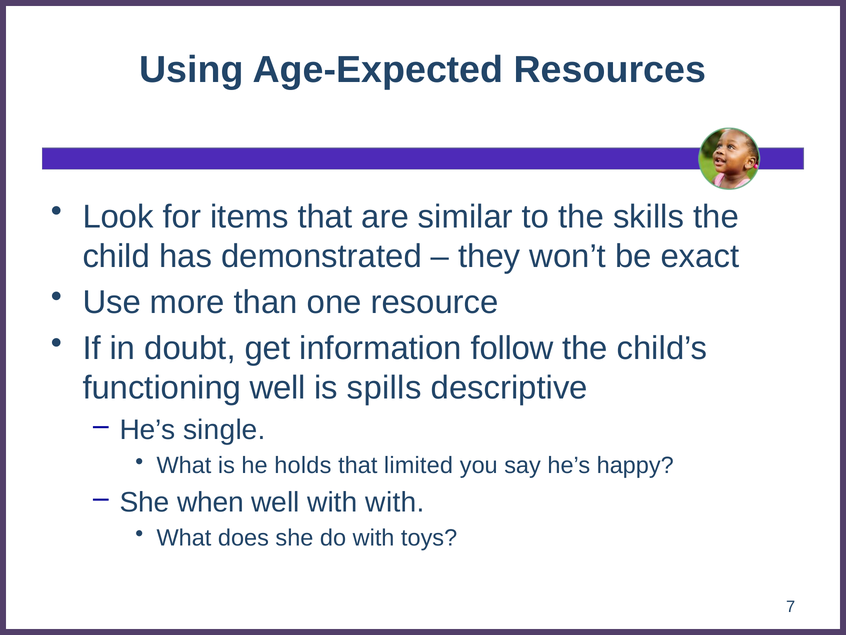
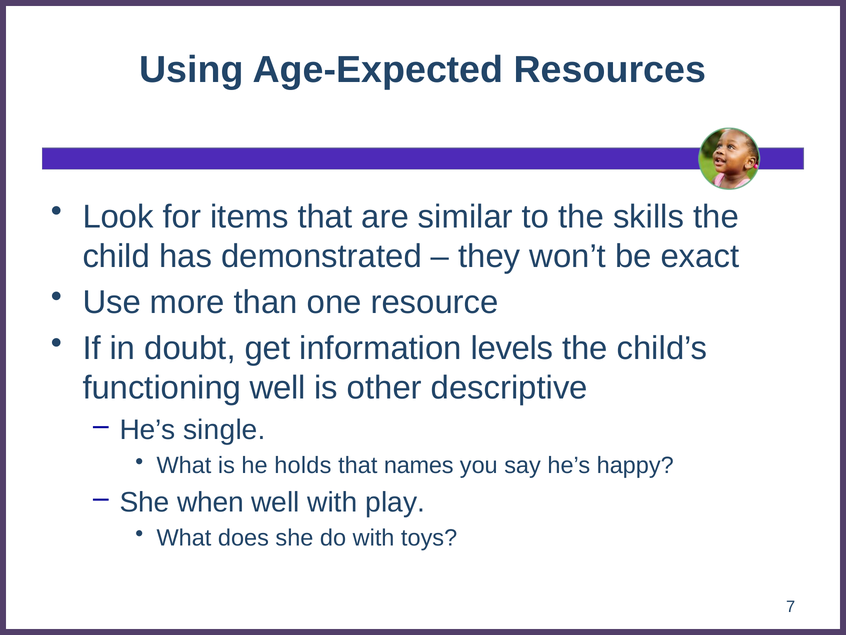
follow: follow -> levels (512, 348)
spills: spills -> other (384, 388)
limited: limited -> names (419, 465)
with with: with -> play (395, 502)
